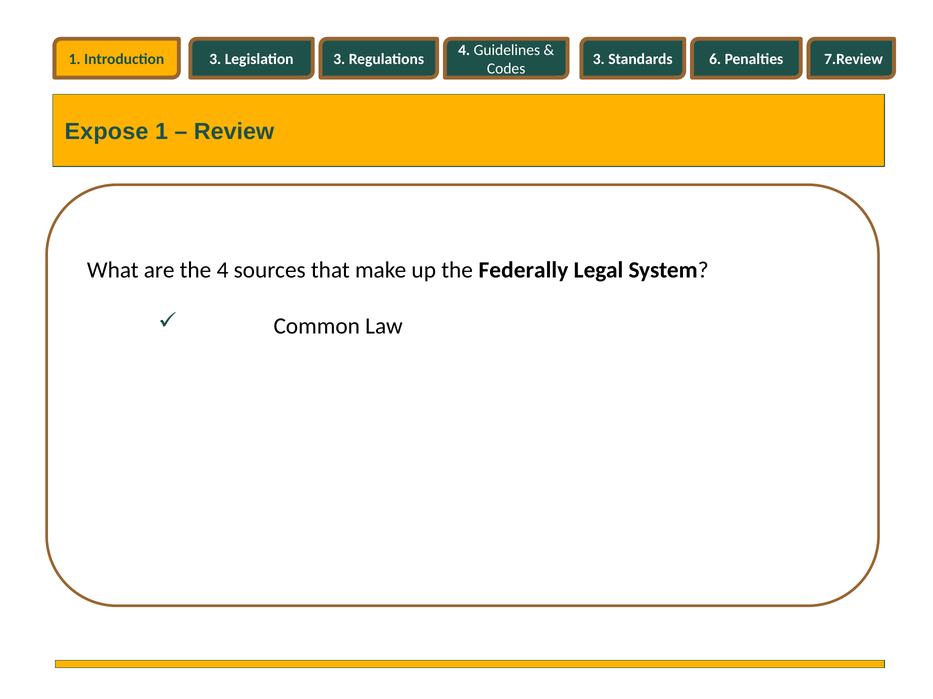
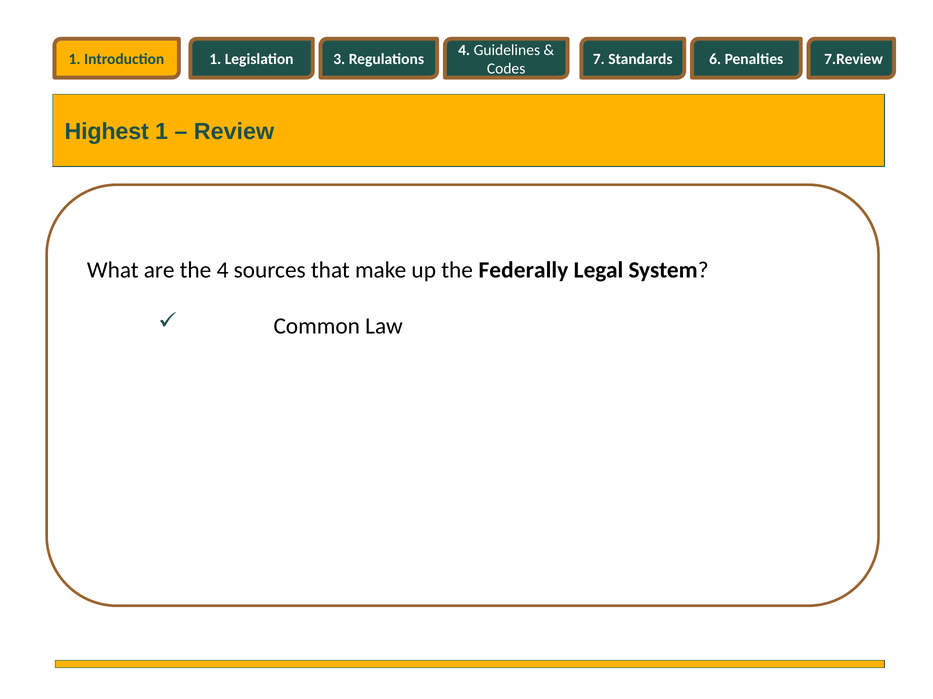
Introduction 3: 3 -> 1 (215, 59)
Regulations 3: 3 -> 7 (599, 59)
Expose: Expose -> Highest (107, 132)
